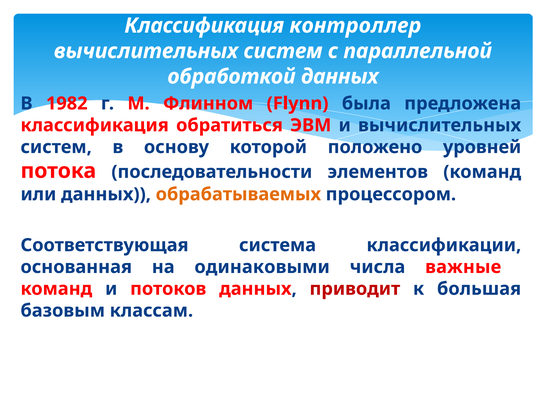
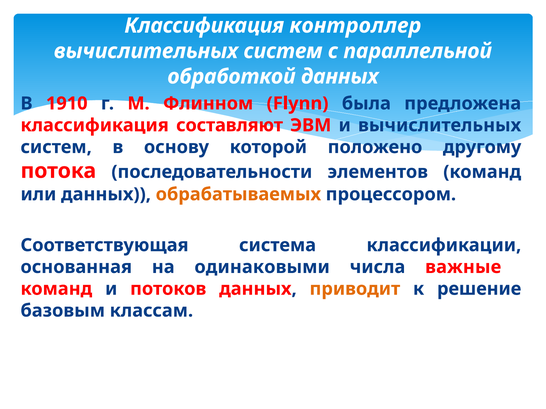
1982: 1982 -> 1910 (67, 104)
обратиться: обратиться -> составляют (230, 125)
уровней: уровней -> другому (482, 147)
приводит colour: red -> orange (355, 289)
большая: большая -> решение (479, 289)
